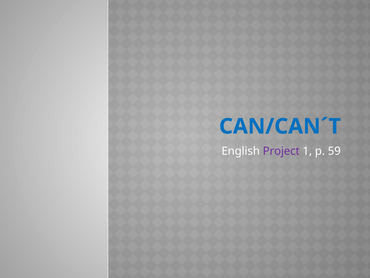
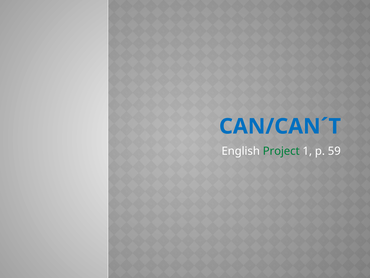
Project colour: purple -> green (281, 151)
